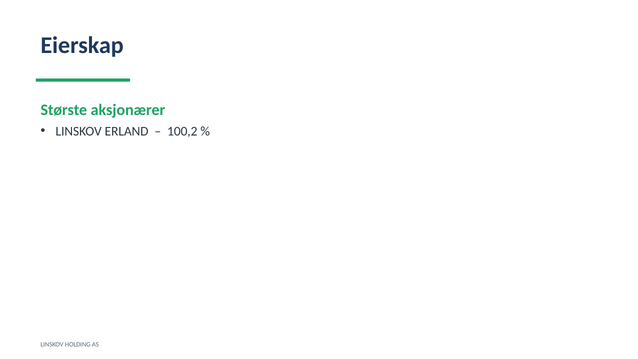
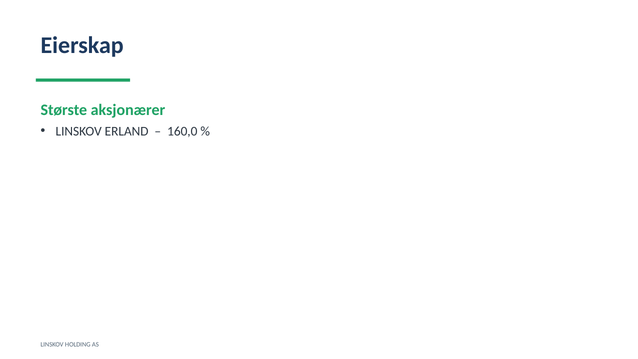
100,2: 100,2 -> 160,0 (182, 131)
